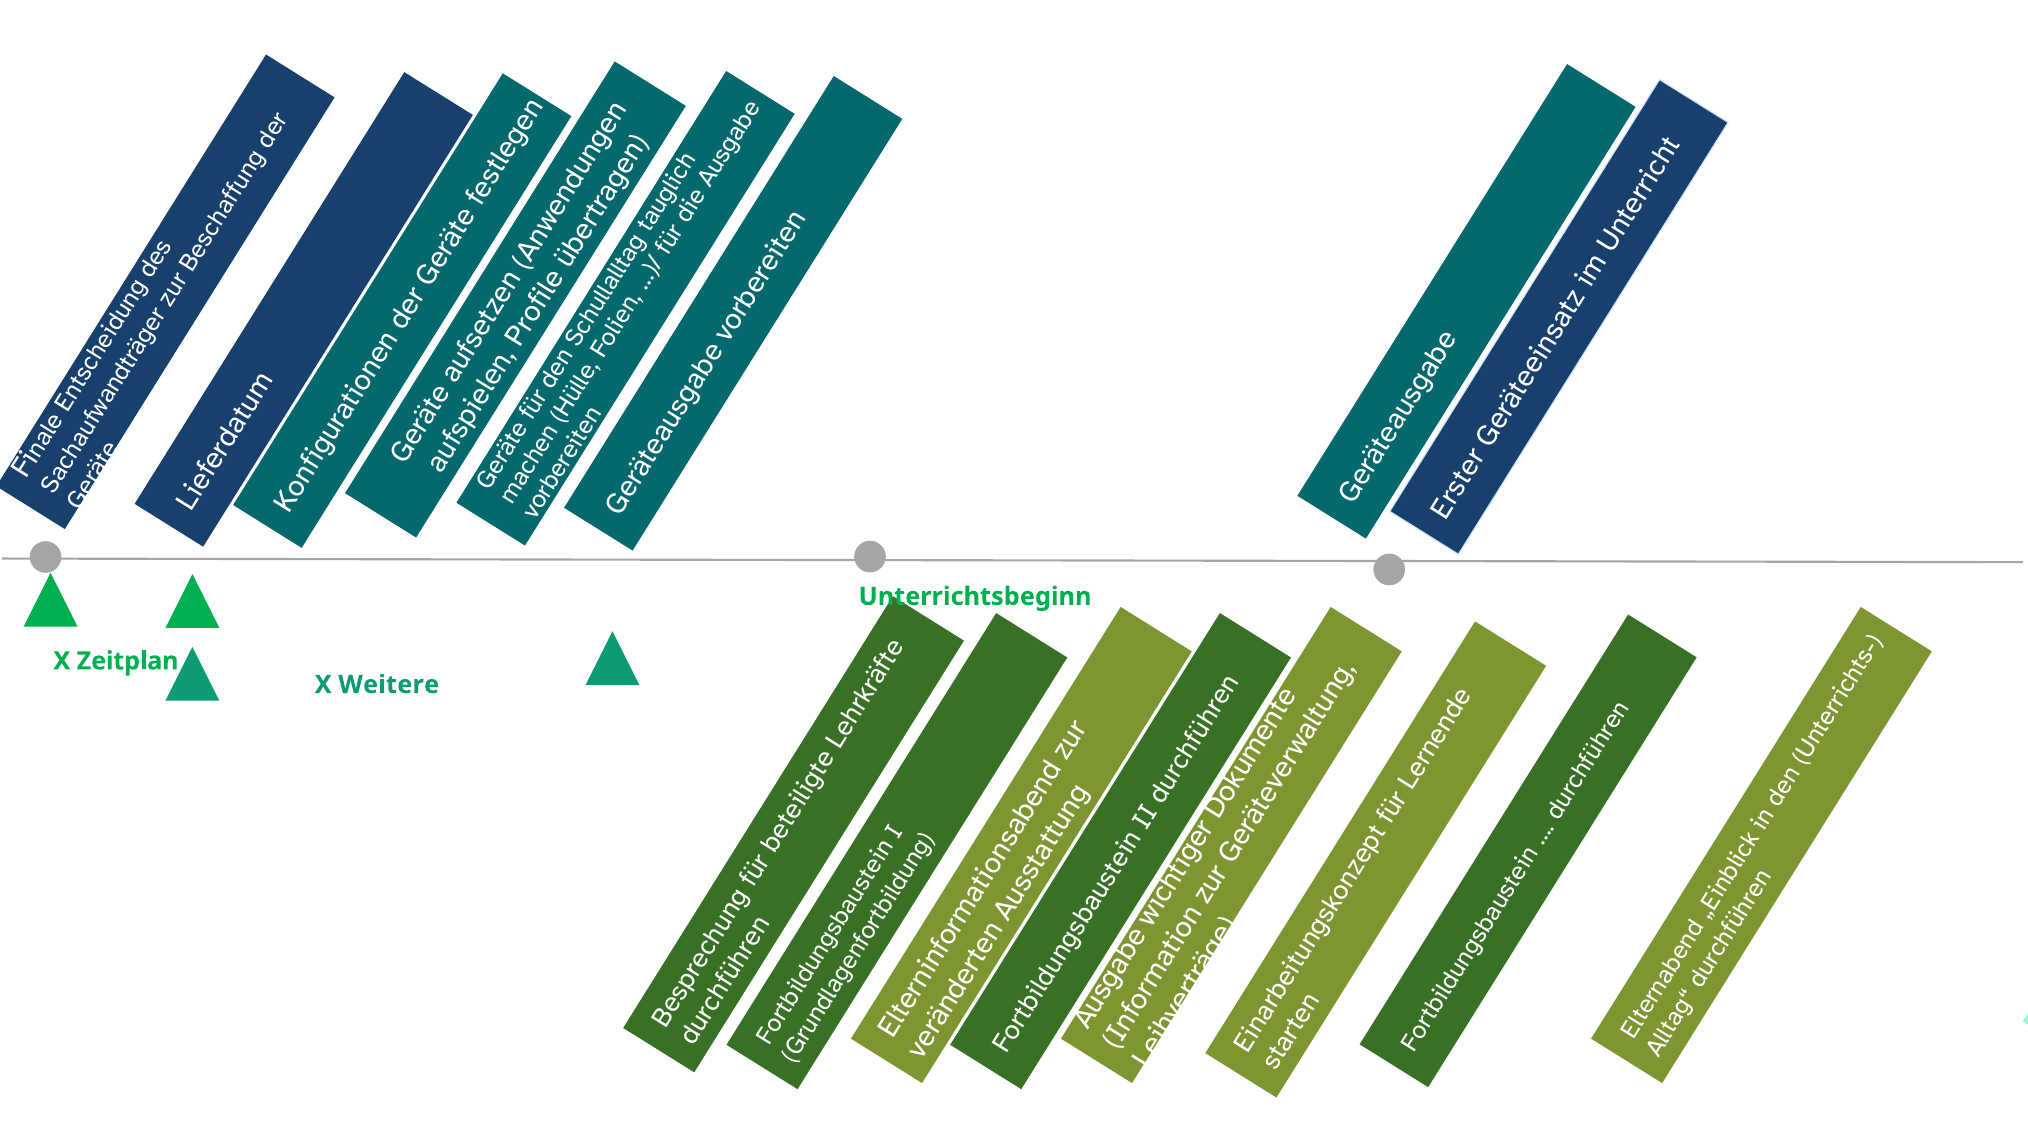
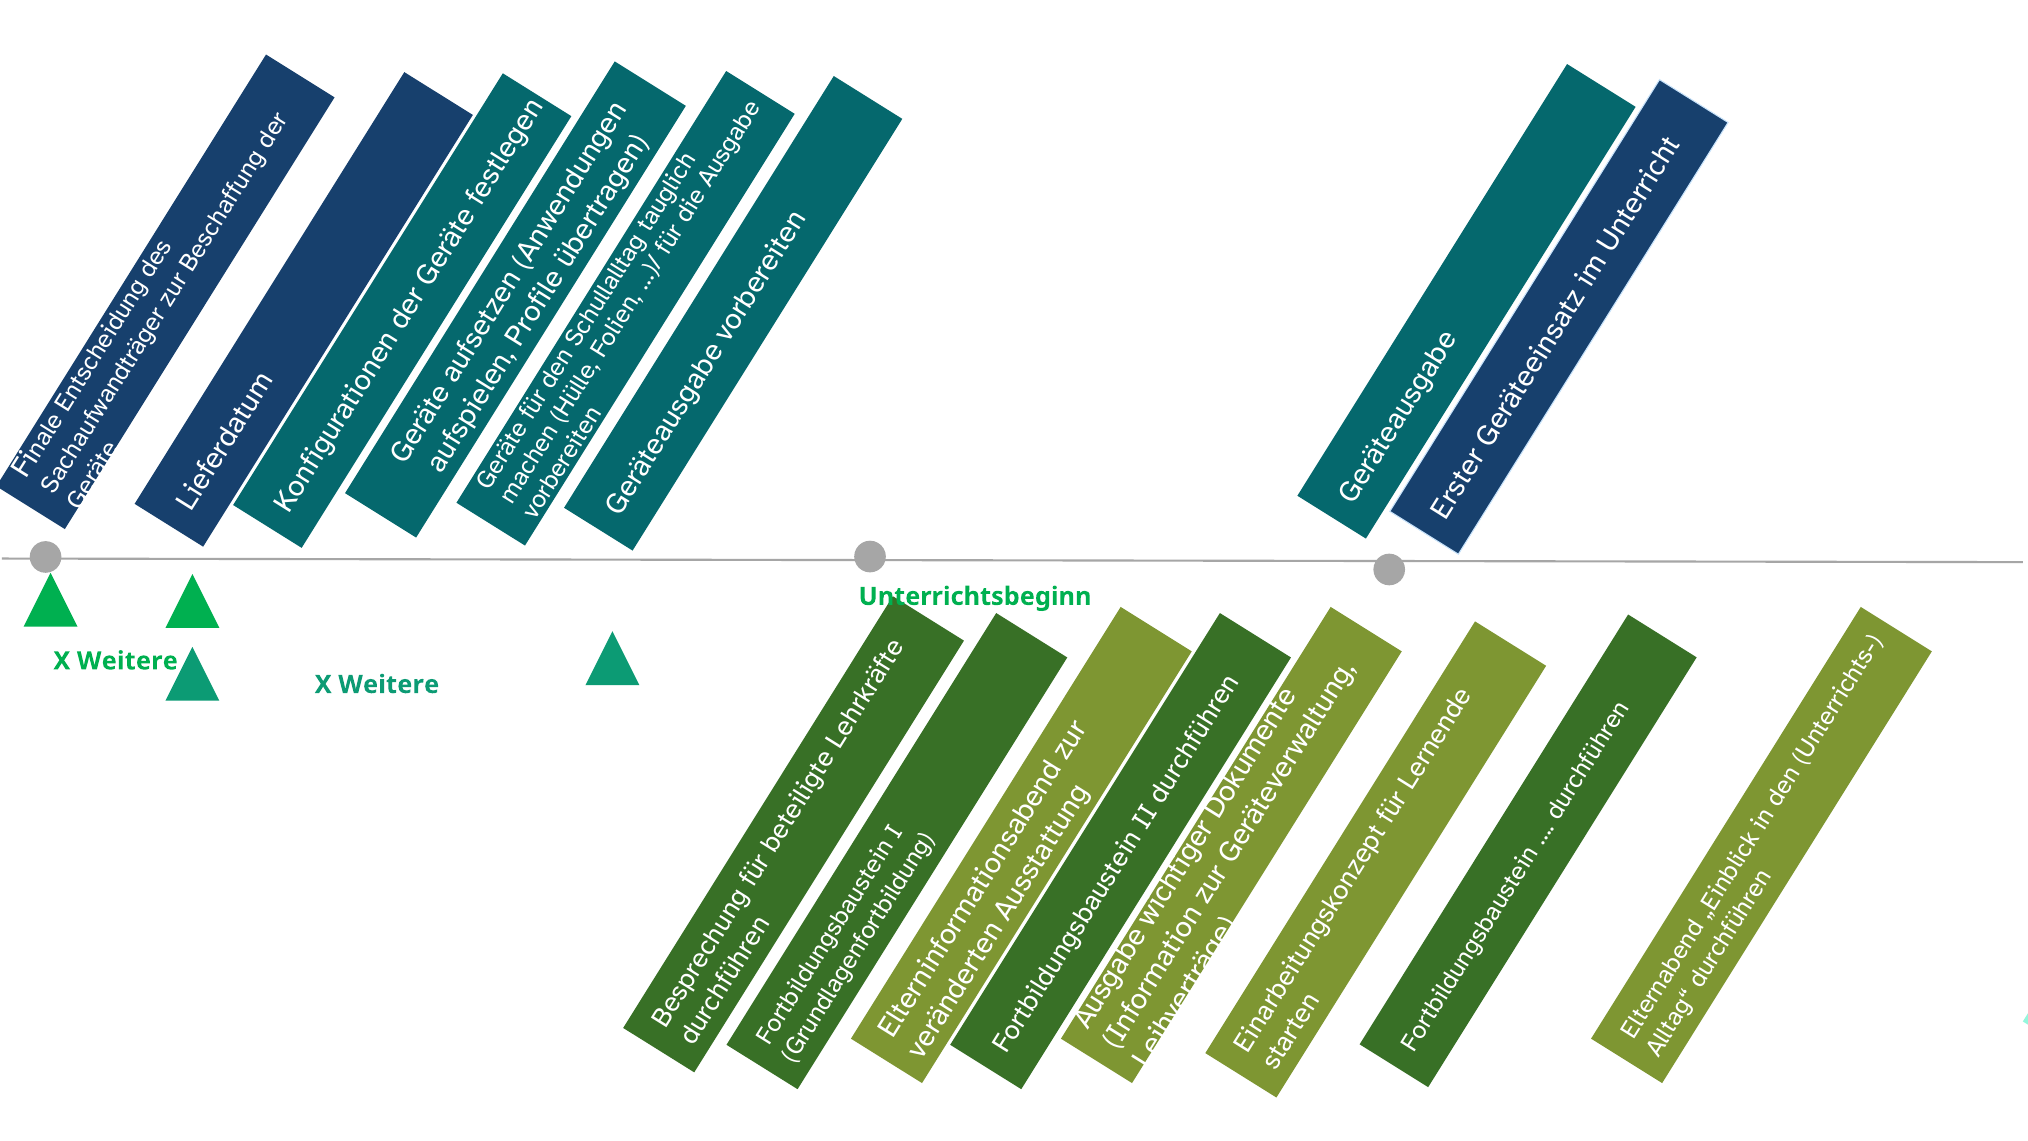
Zeitplan: Zeitplan -> Weitere (127, 661)
